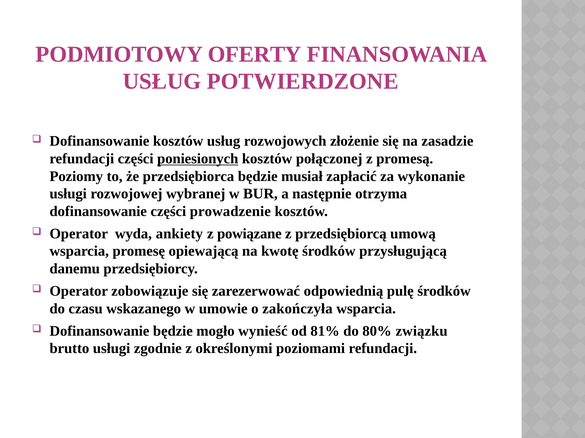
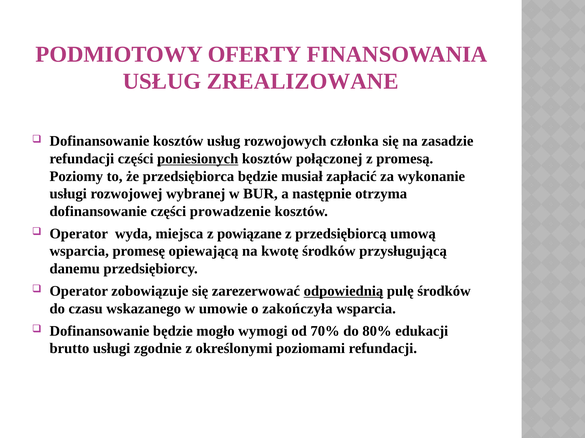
POTWIERDZONE: POTWIERDZONE -> ZREALIZOWANE (303, 82)
złożenie: złożenie -> członka (354, 141)
ankiety: ankiety -> miejsca (179, 234)
odpowiednią underline: none -> present (343, 292)
wynieść: wynieść -> wymogi (263, 332)
81%: 81% -> 70% (325, 332)
związku: związku -> edukacji (422, 332)
